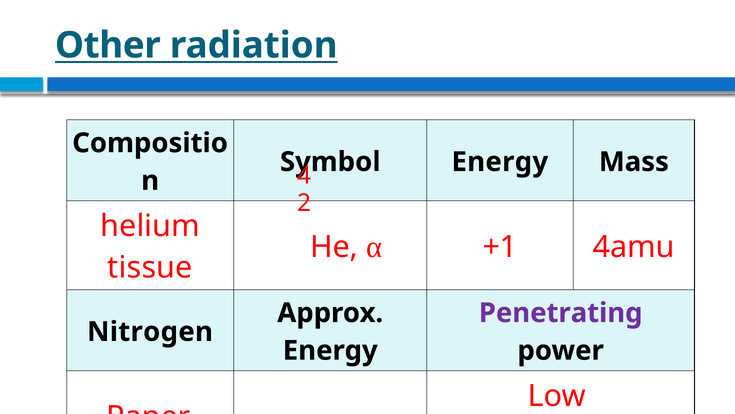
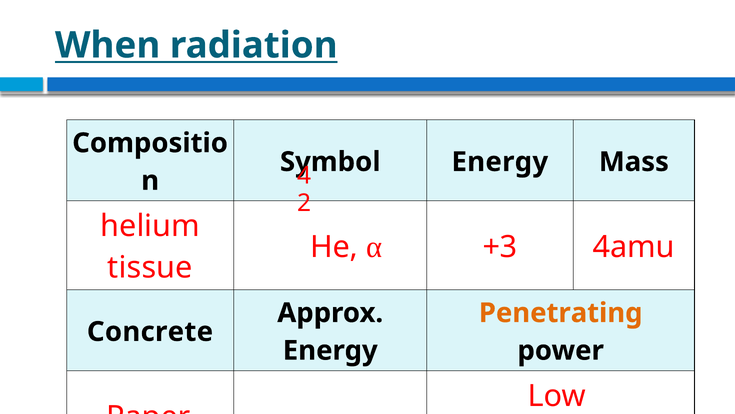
Other: Other -> When (108, 45)
+1: +1 -> +3 (500, 247)
Penetrating colour: purple -> orange (561, 313)
Nitrogen: Nitrogen -> Concrete (150, 331)
